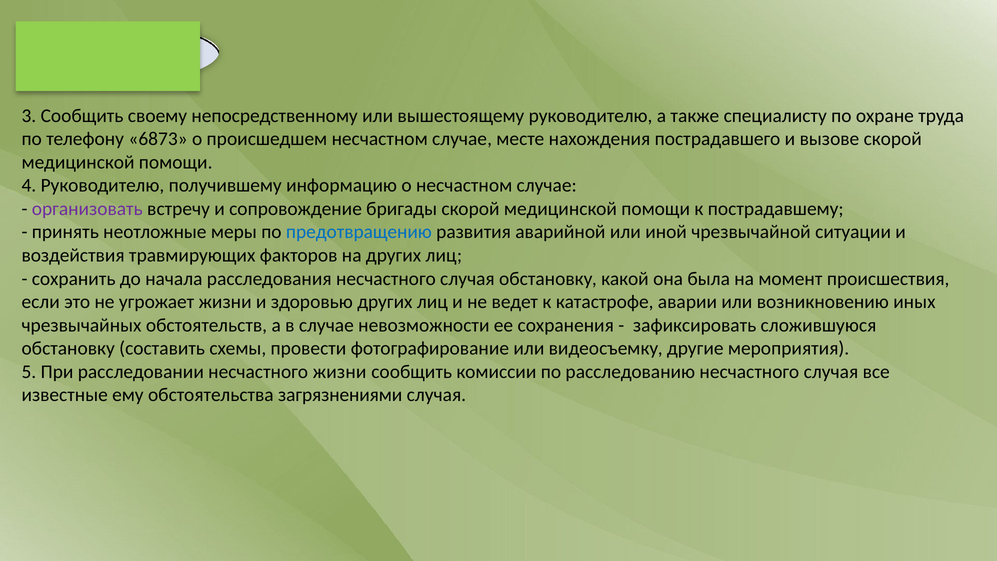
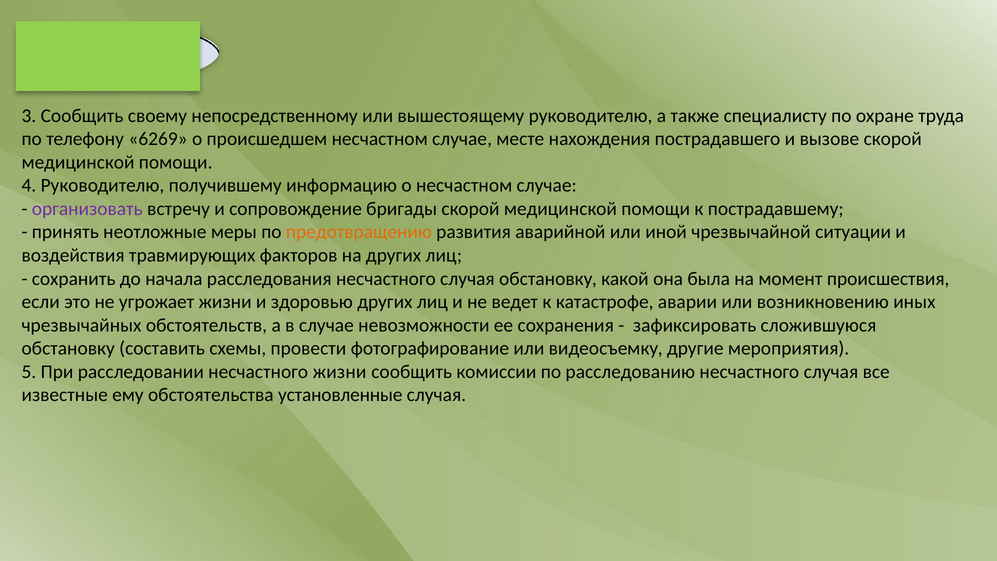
6873: 6873 -> 6269 (158, 139)
предотвращению colour: blue -> orange (359, 232)
загрязнениями: загрязнениями -> установленные (340, 395)
